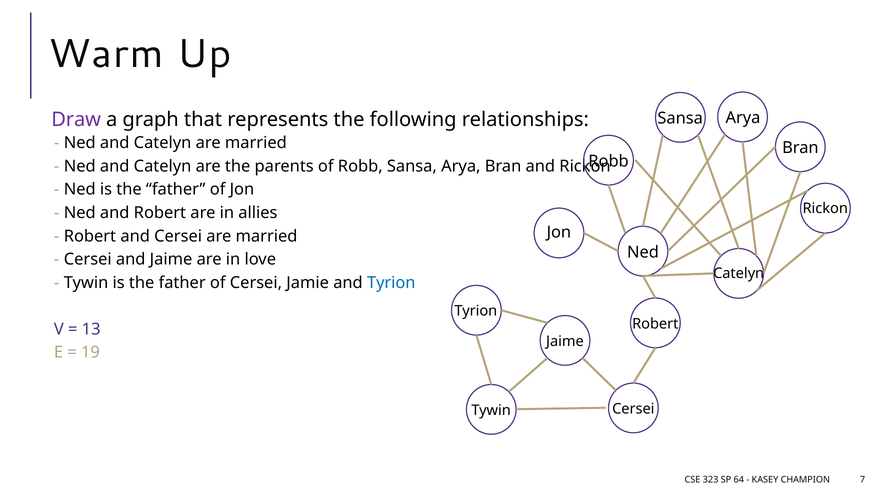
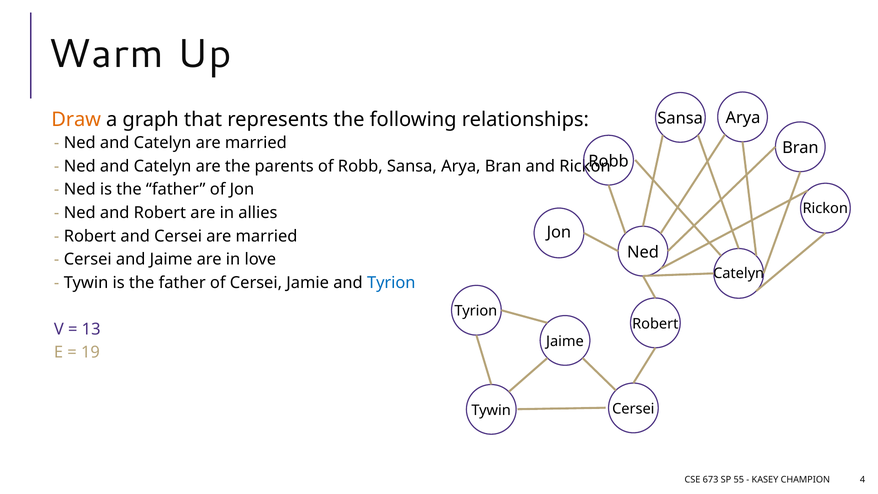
Draw colour: purple -> orange (76, 119)
323: 323 -> 673 (711, 479)
64: 64 -> 55 (739, 479)
7: 7 -> 4 (862, 479)
